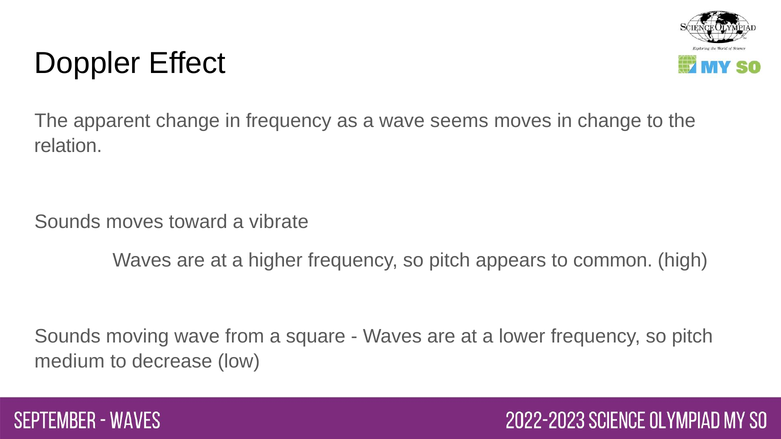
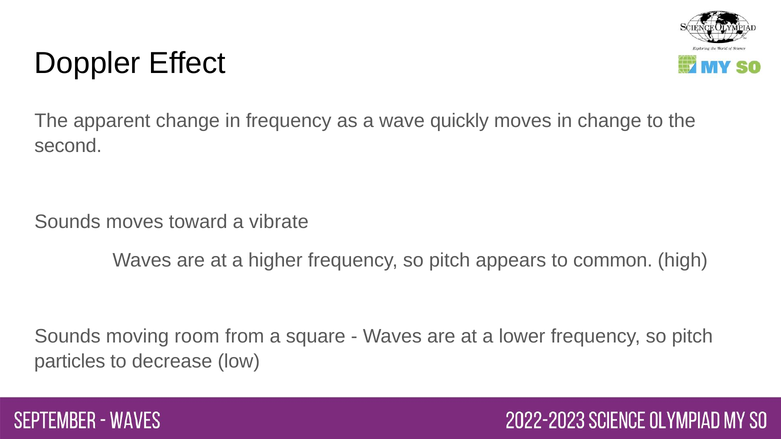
seems: seems -> quickly (459, 121)
relation: relation -> second (68, 146)
moving wave: wave -> room (197, 337)
medium: medium -> particles (70, 362)
